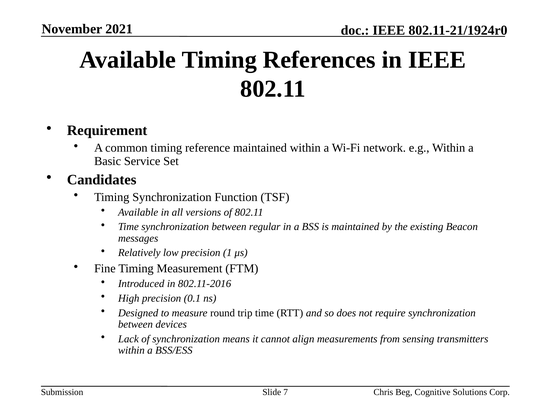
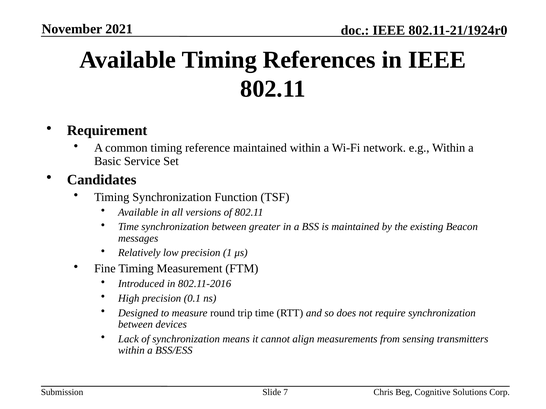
regular: regular -> greater (265, 227)
